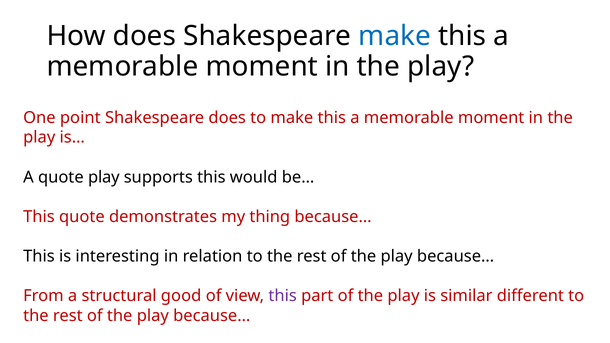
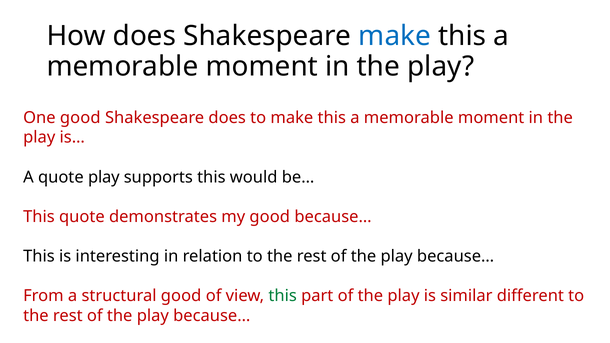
One point: point -> good (80, 118)
my thing: thing -> good (270, 217)
this colour: purple -> green (283, 296)
